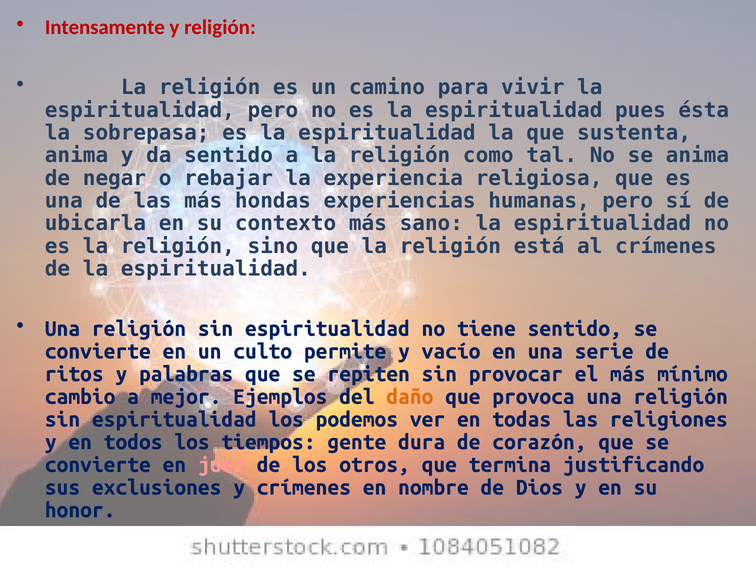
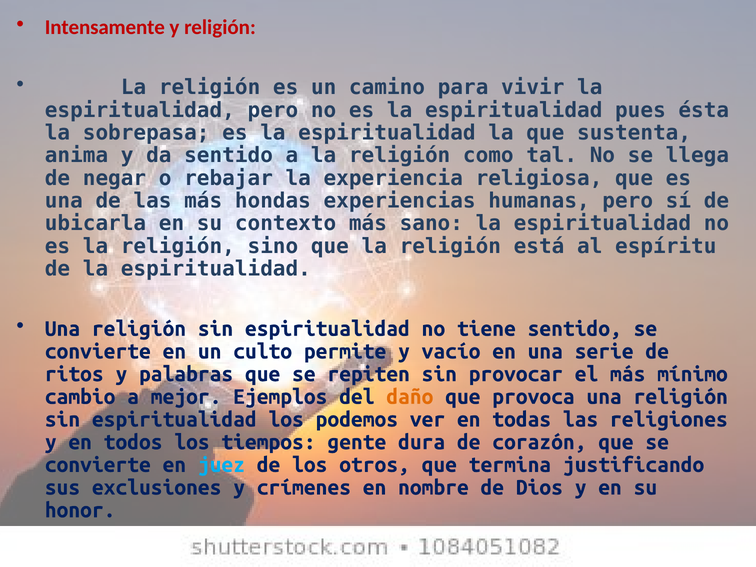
se anima: anima -> llega (697, 156)
al crímenes: crímenes -> espíritu (666, 246)
juez colour: pink -> light blue (221, 465)
